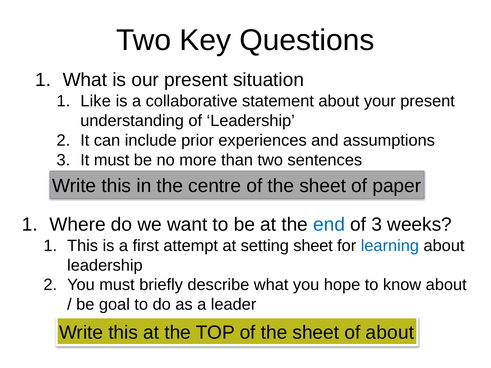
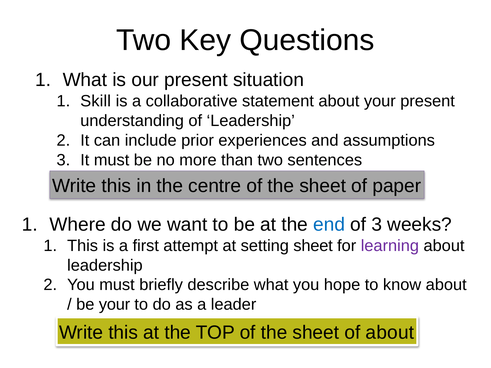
Like: Like -> Skill (96, 101)
learning colour: blue -> purple (390, 246)
be goal: goal -> your (115, 305)
